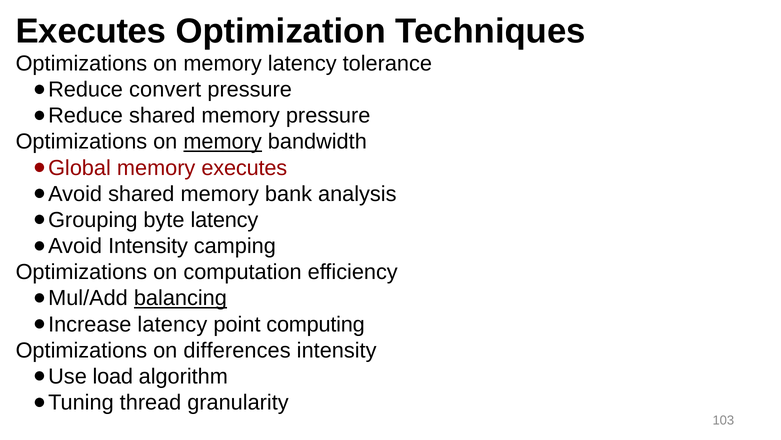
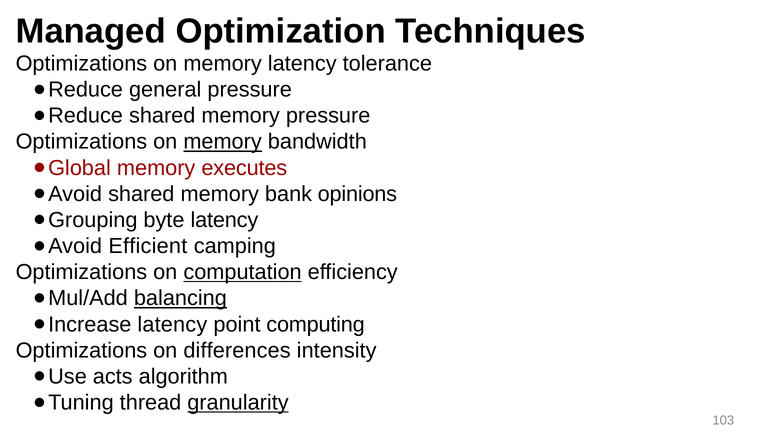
Executes: Executes -> Managed (91, 31)
convert: convert -> general (165, 89)
analysis: analysis -> opinions (357, 194)
Intensity: Intensity -> Efficient (148, 246)
computation underline: none -> present (243, 272)
load: load -> acts (113, 376)
granularity underline: none -> present (238, 402)
